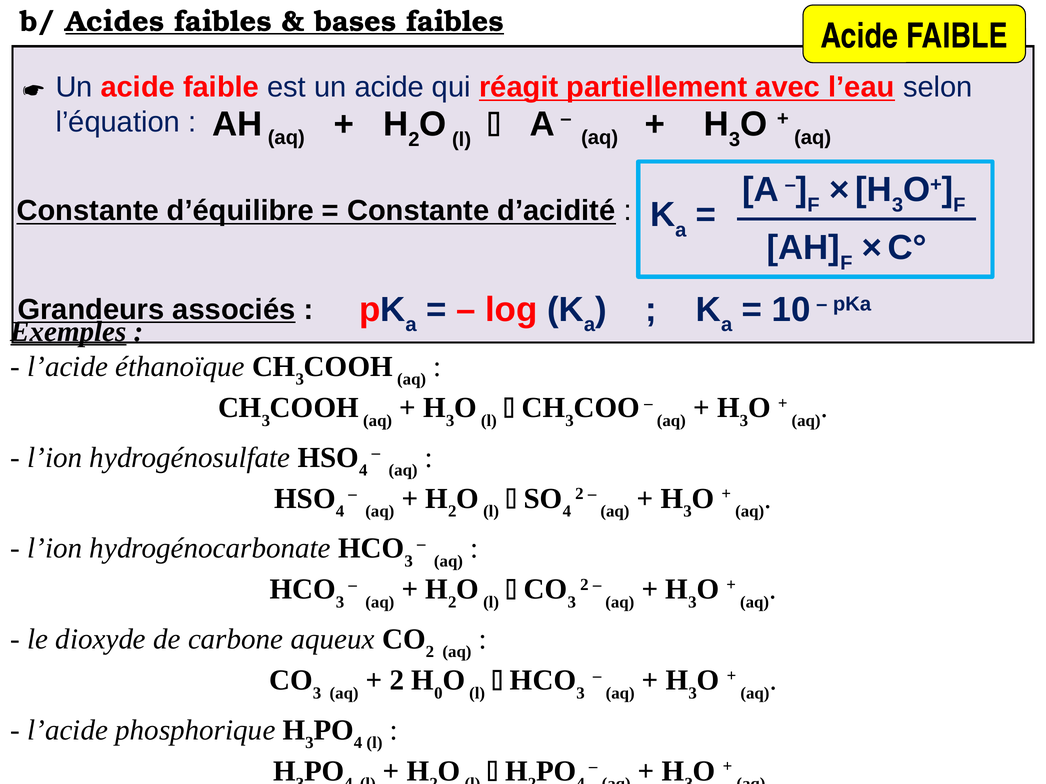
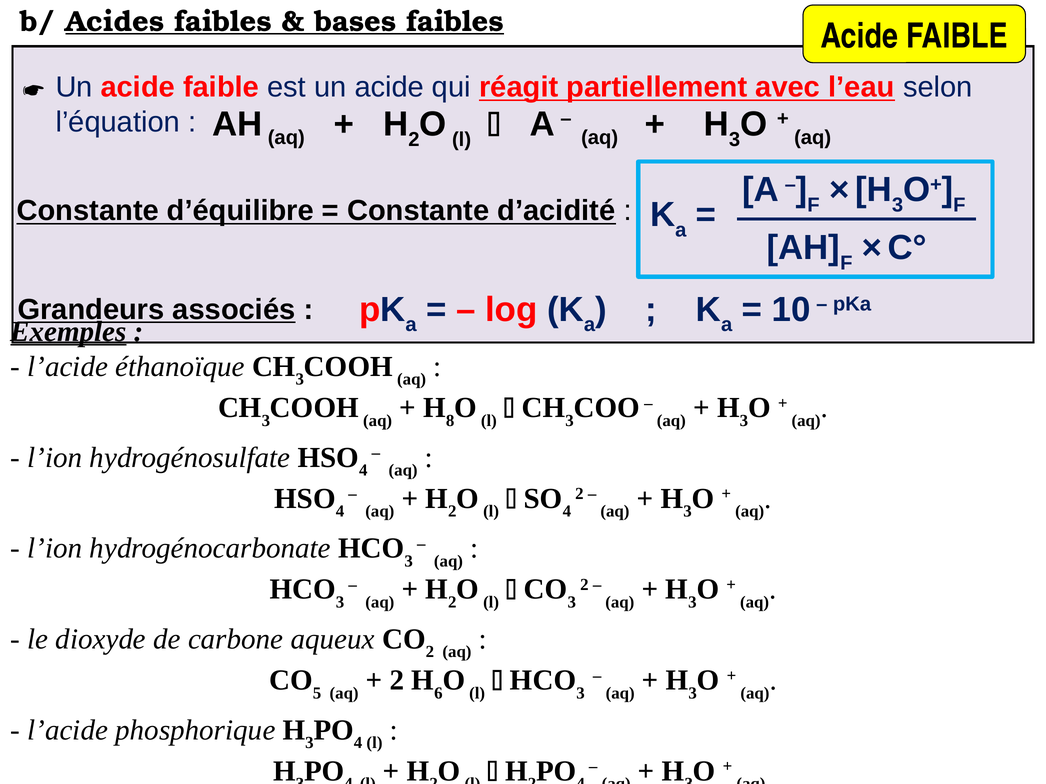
3: 3 -> 8 (450, 421)
3: 3 -> 5 (317, 693)
0: 0 -> 6 (438, 693)
